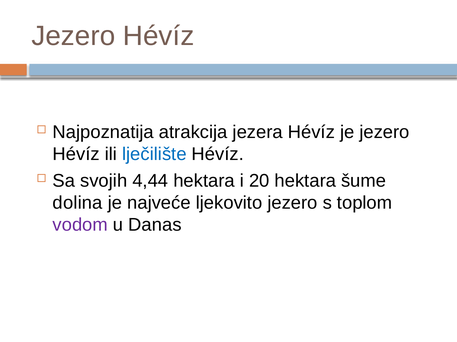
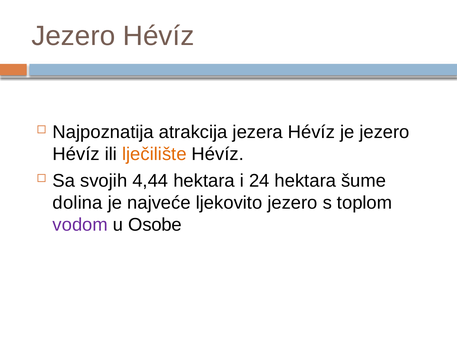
lječilište colour: blue -> orange (154, 155)
20: 20 -> 24 (259, 181)
Danas: Danas -> Osobe (155, 225)
